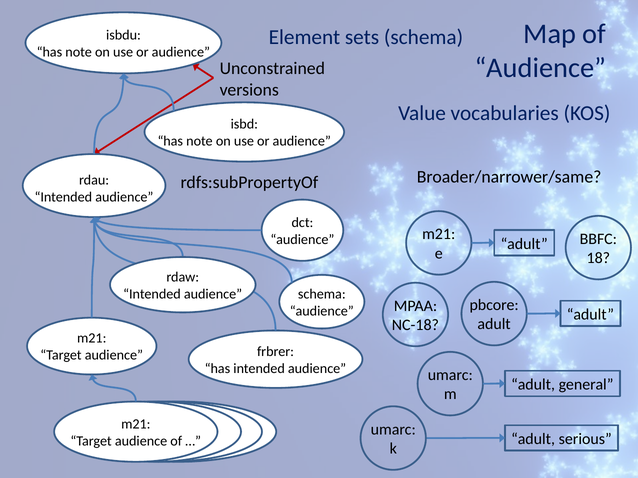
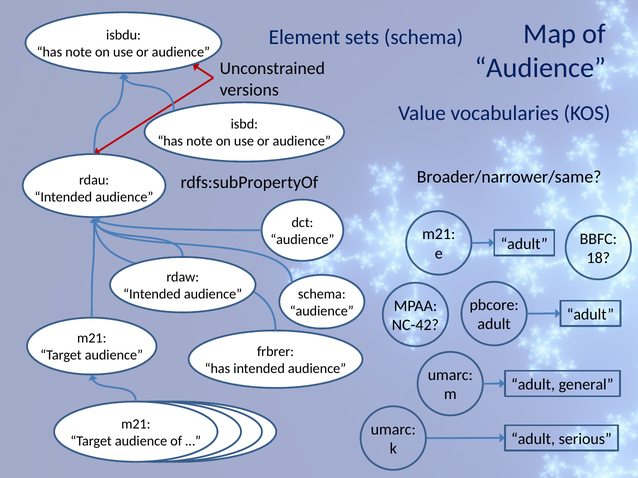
NC-18: NC-18 -> NC-42 (415, 325)
